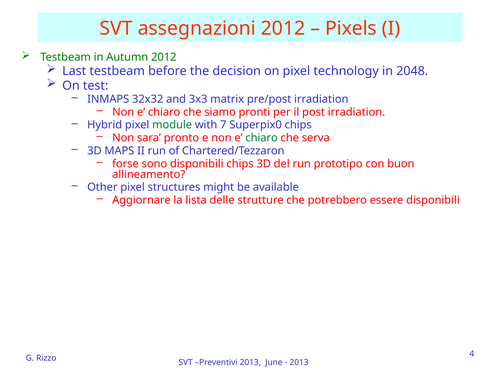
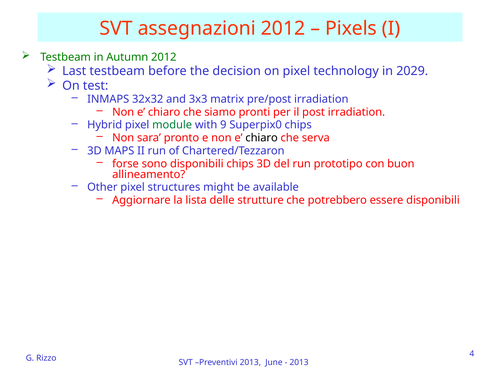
2048: 2048 -> 2029 (412, 71)
7: 7 -> 9 (223, 125)
chiaro colour: green -> black (262, 138)
